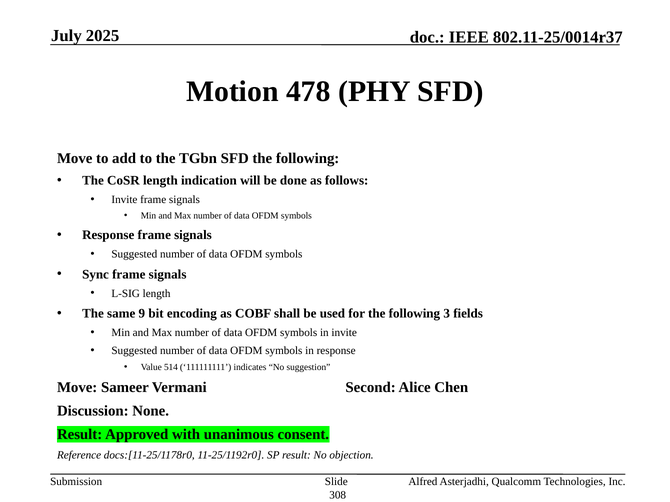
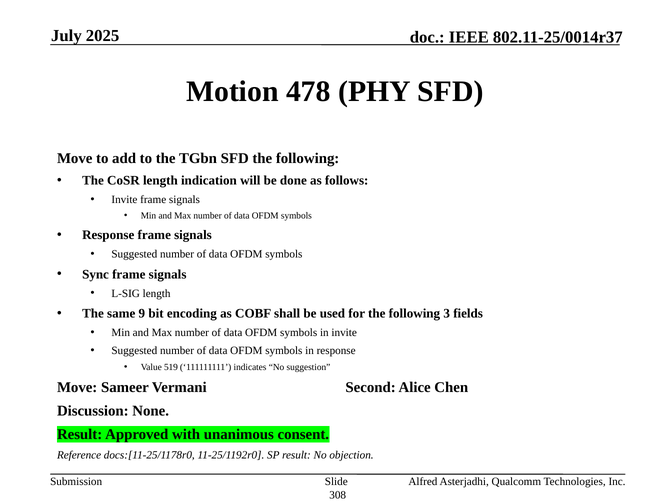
514: 514 -> 519 (171, 367)
